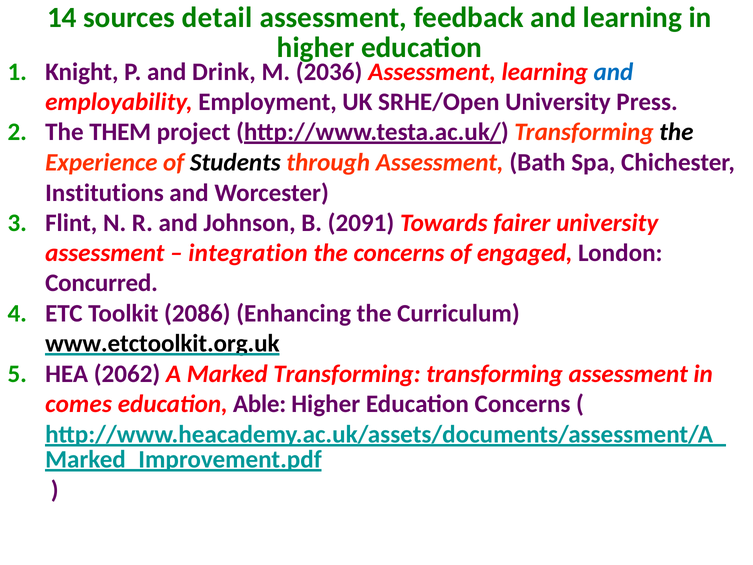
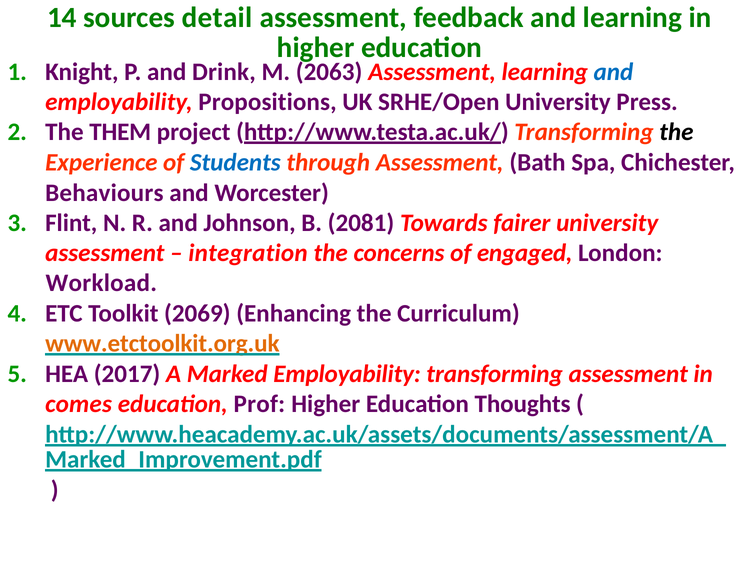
2036: 2036 -> 2063 (329, 72)
Employment: Employment -> Propositions (267, 102)
Students colour: black -> blue (235, 163)
Institutions: Institutions -> Behaviours (104, 193)
2091: 2091 -> 2081 (361, 223)
Concurred: Concurred -> Workload (101, 283)
2086: 2086 -> 2069 (197, 313)
www.etctoolkit.org.uk colour: black -> orange (162, 343)
2062: 2062 -> 2017 (127, 374)
Marked Transforming: Transforming -> Employability (347, 374)
Able: Able -> Prof (259, 404)
Education Concerns: Concerns -> Thoughts (523, 404)
